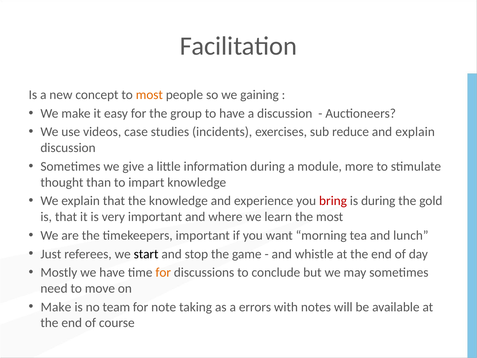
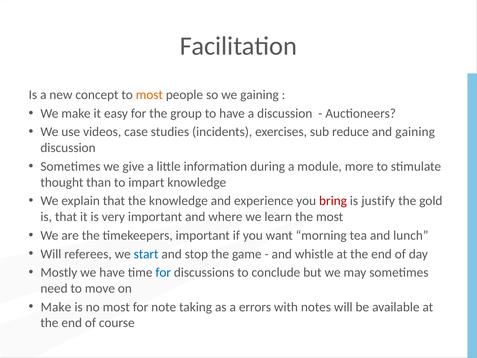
and explain: explain -> gaining (415, 132)
is during: during -> justify (378, 201)
Just: Just -> Will (51, 254)
start colour: black -> blue (146, 254)
for colour: orange -> blue (163, 272)
no team: team -> most (116, 307)
